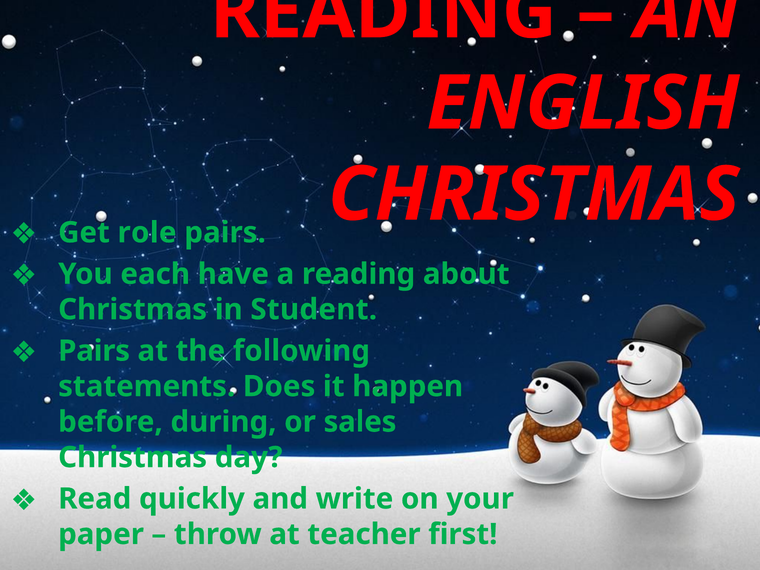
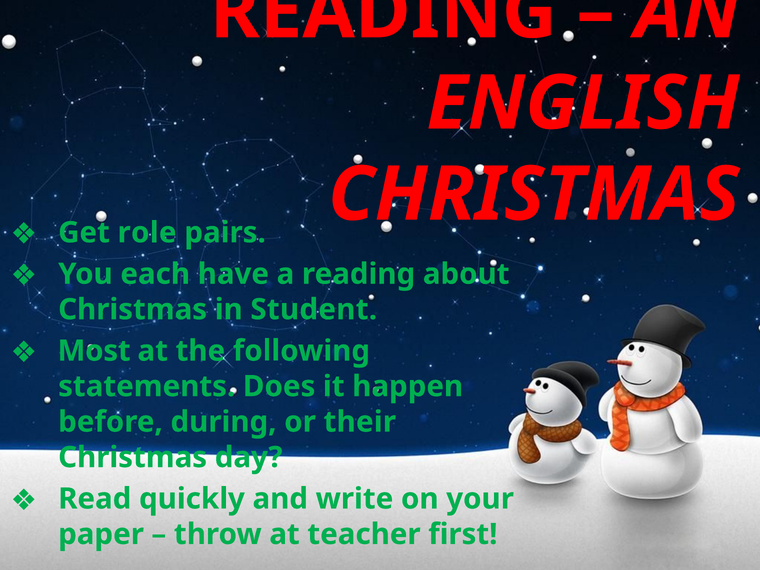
Pairs: Pairs -> Most (94, 351)
sales: sales -> their (360, 422)
